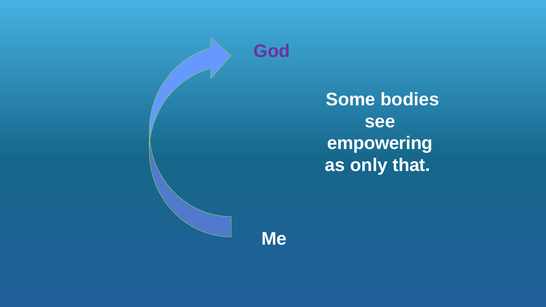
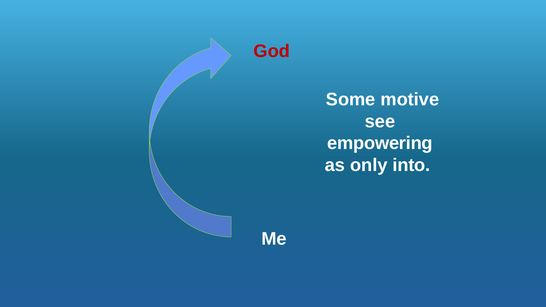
God colour: purple -> red (272, 51)
bodies: bodies -> motive (410, 100)
that: that -> into (411, 165)
